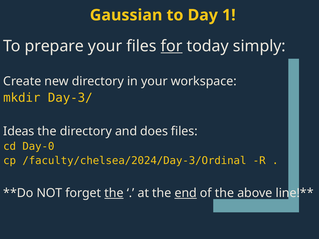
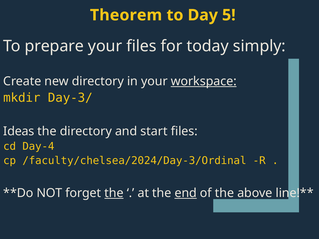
Gaussian: Gaussian -> Theorem (126, 15)
1: 1 -> 5 (229, 15)
for underline: present -> none (172, 46)
workspace underline: none -> present (204, 81)
does: does -> start (154, 131)
Day-0: Day-0 -> Day-4 (38, 147)
